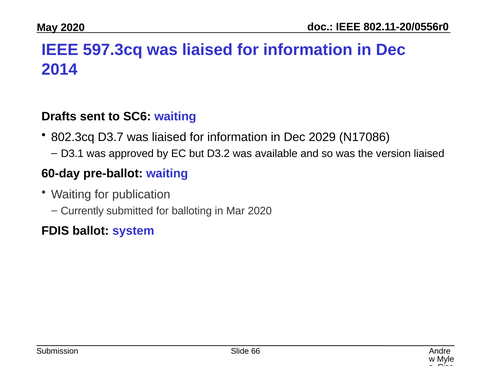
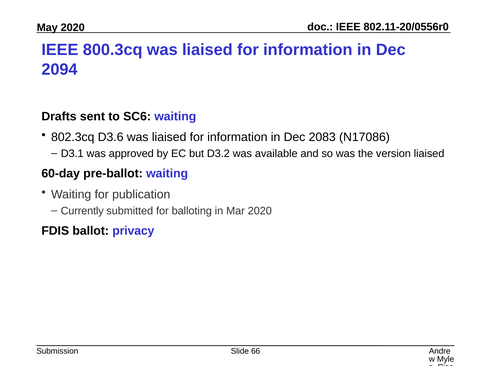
597.3cq: 597.3cq -> 800.3cq (113, 50)
2014: 2014 -> 2094 (59, 69)
D3.7: D3.7 -> D3.6 (111, 137)
2029: 2029 -> 2083 (322, 137)
system: system -> privacy (133, 230)
